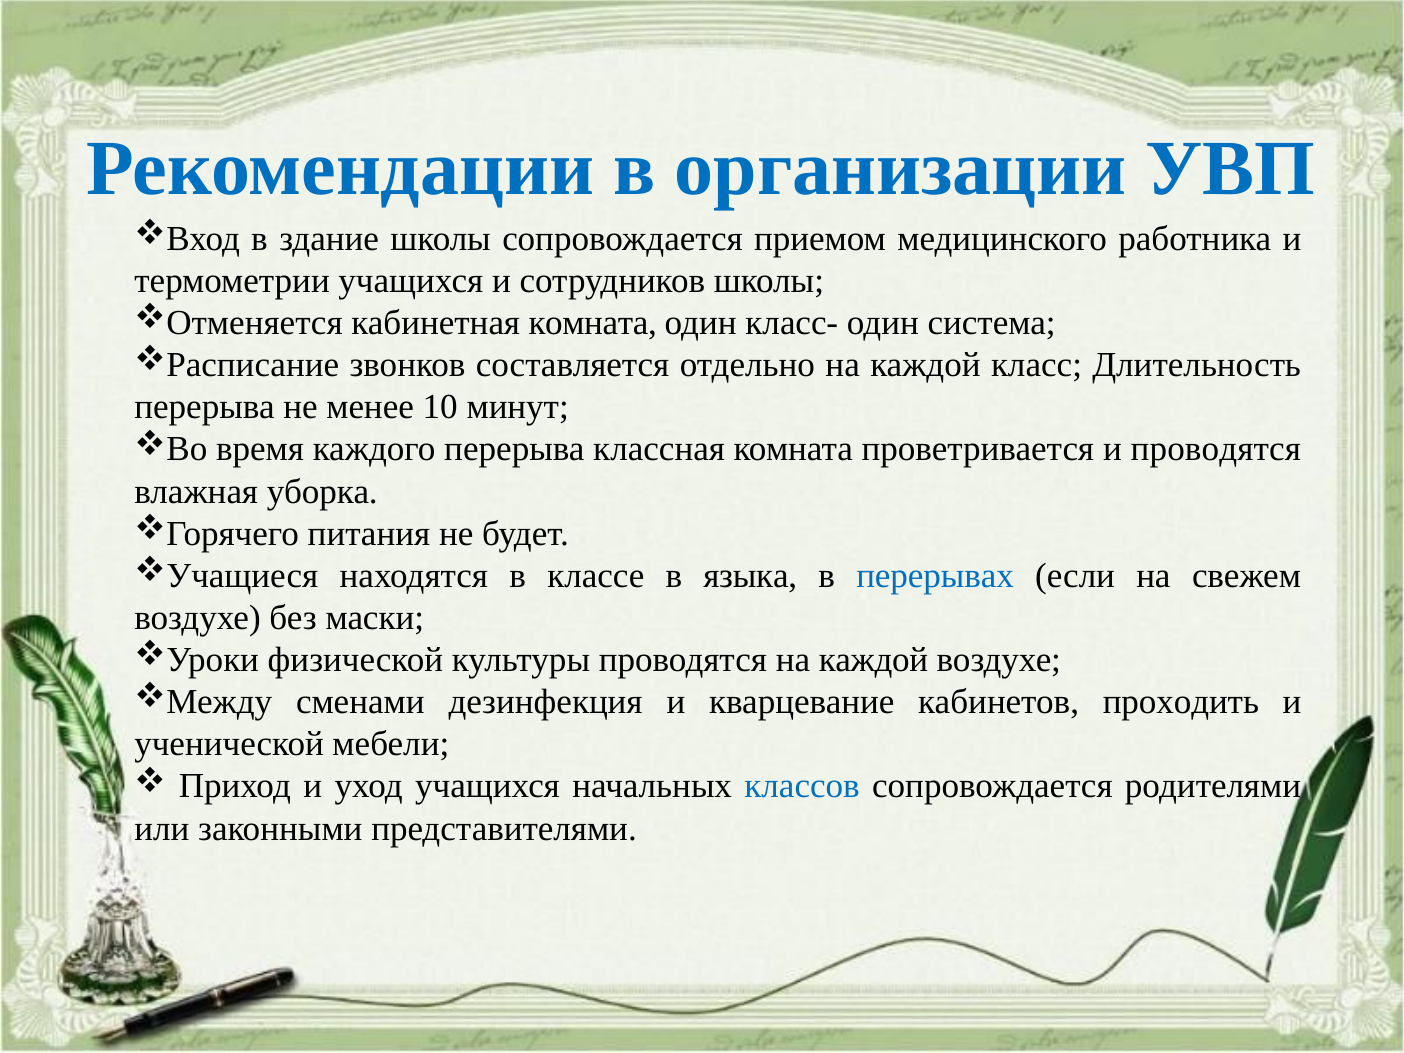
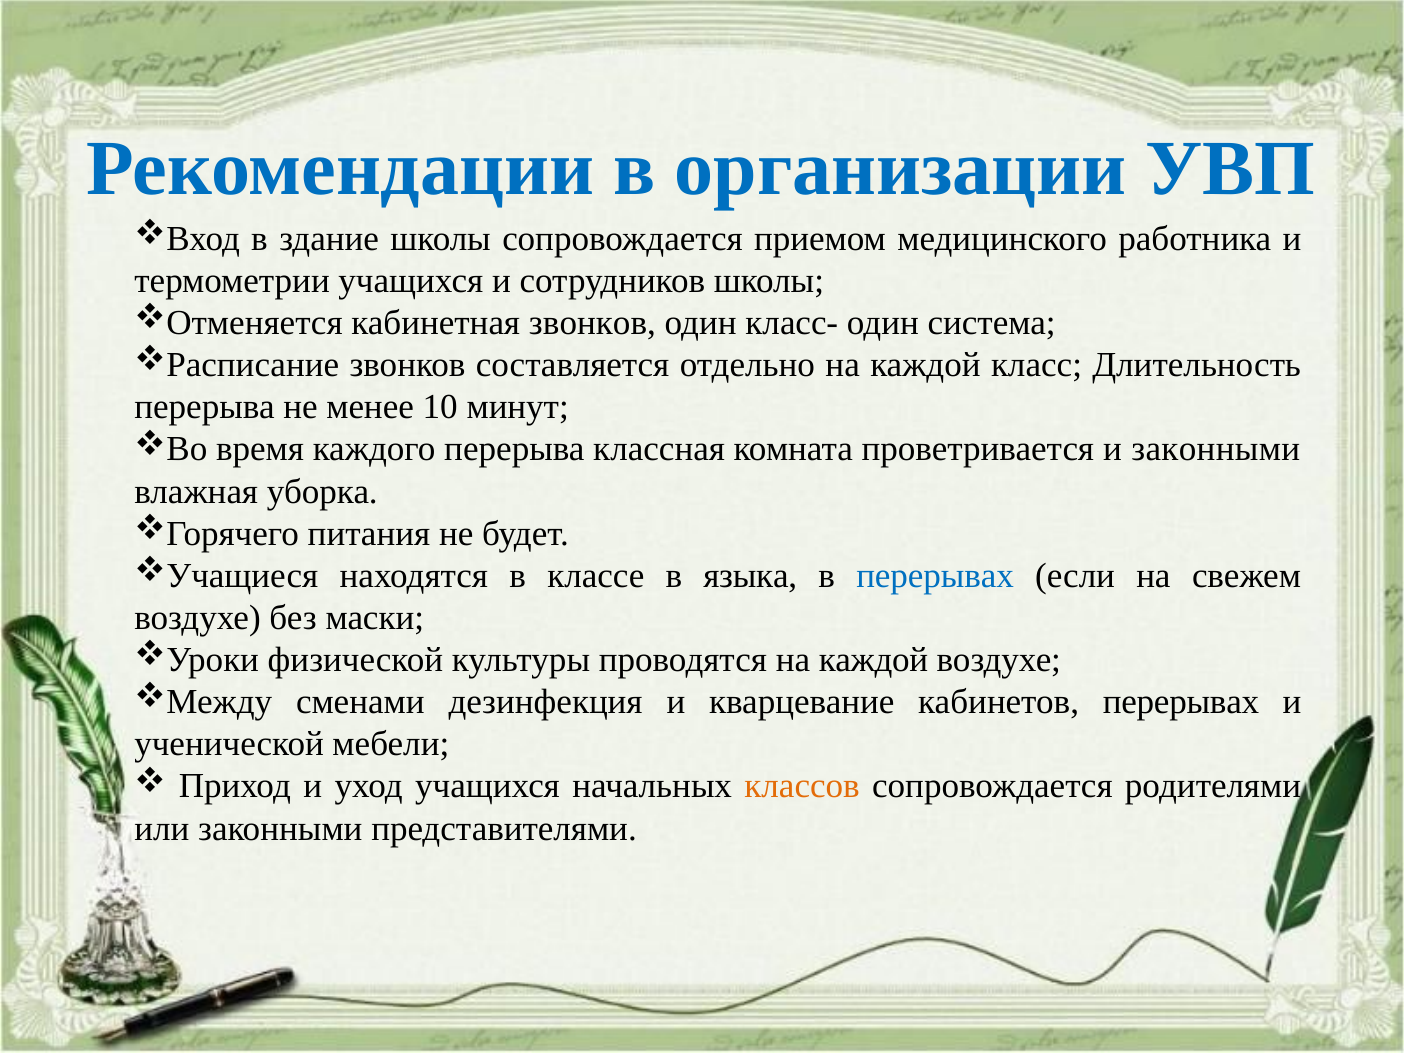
кабинетная комната: комната -> звонков (592, 323)
и проводятся: проводятся -> законными (1216, 449)
кабинетов проходить: проходить -> перерывах (1181, 702)
классов colour: blue -> orange (802, 786)
